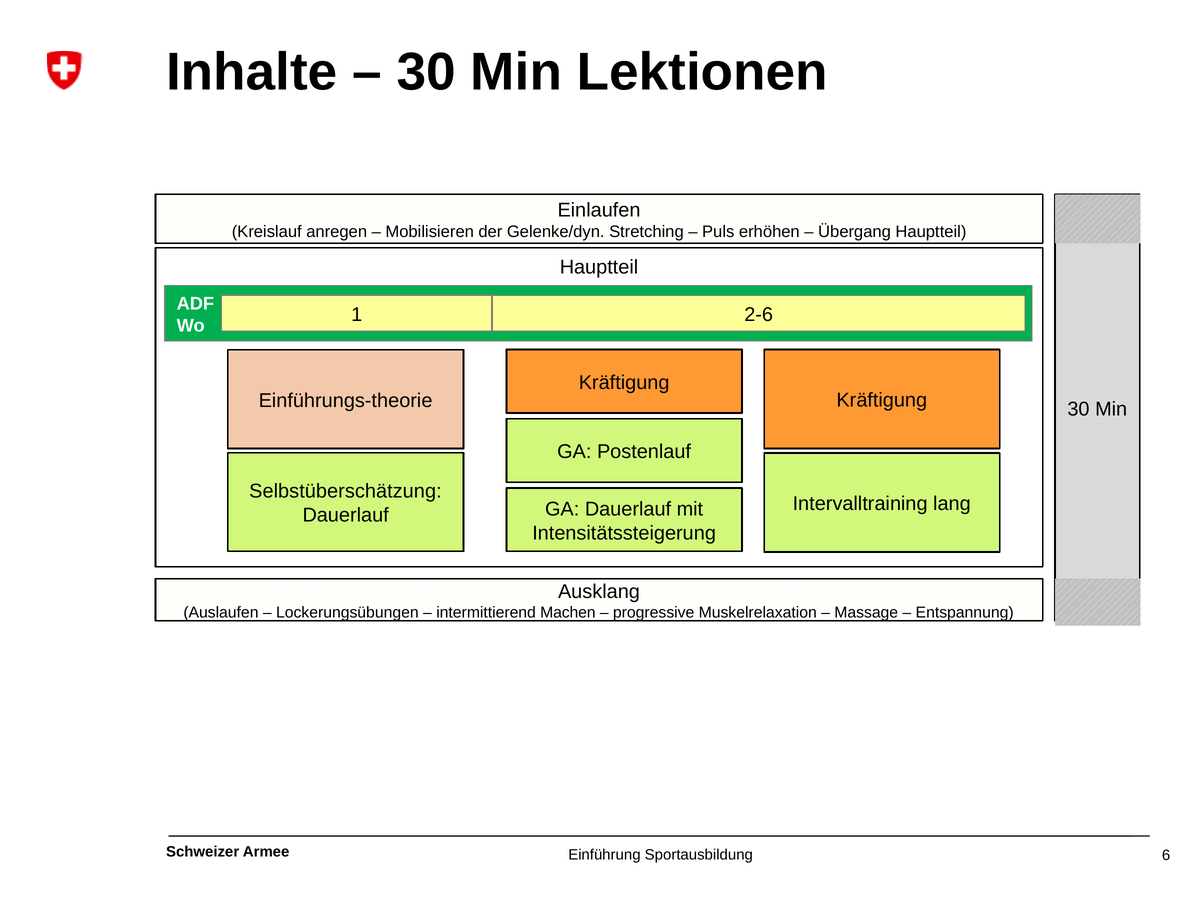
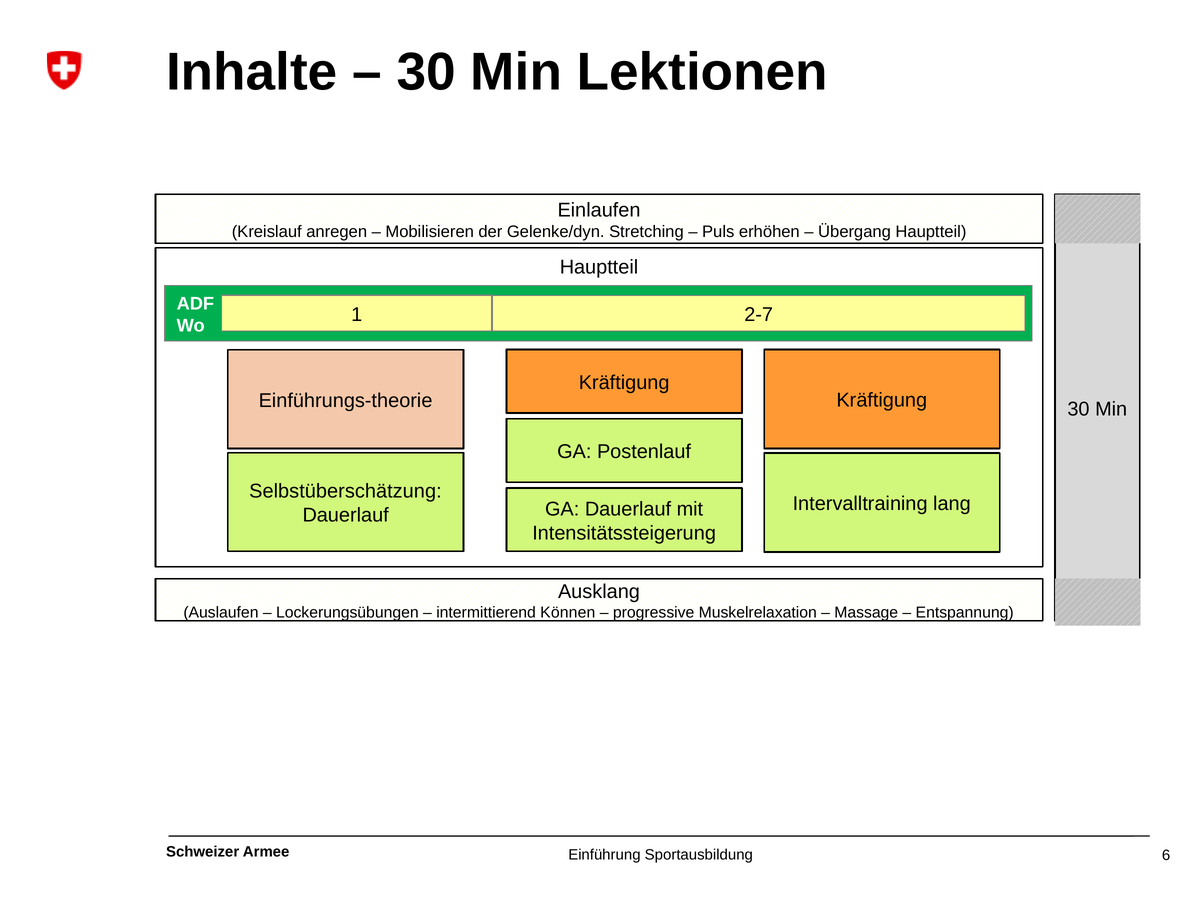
2-6: 2-6 -> 2-7 (759, 314)
Machen: Machen -> Können (568, 613)
